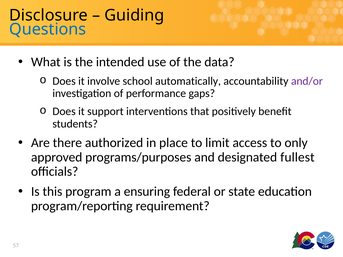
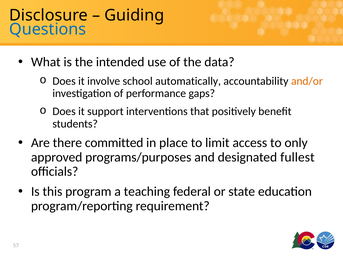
and/or colour: purple -> orange (307, 81)
authorized: authorized -> committed (114, 143)
ensuring: ensuring -> teaching (147, 192)
